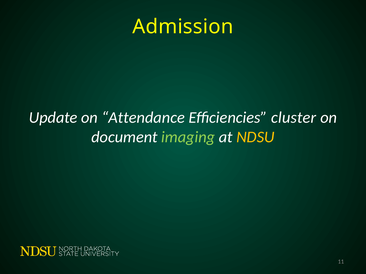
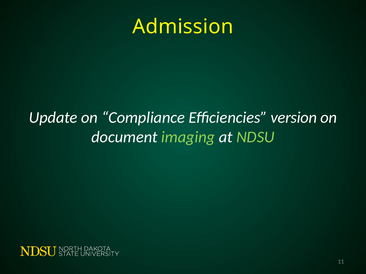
Attendance: Attendance -> Compliance (143, 118)
cluster: cluster -> version (294, 118)
NDSU colour: yellow -> light green (255, 137)
